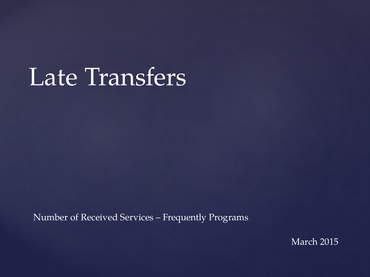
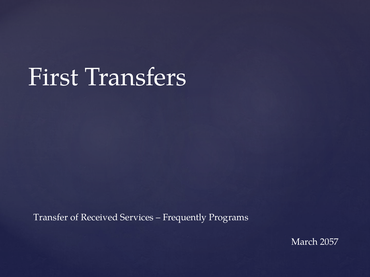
Late: Late -> First (53, 77)
Number: Number -> Transfer (51, 218)
2015: 2015 -> 2057 (329, 242)
